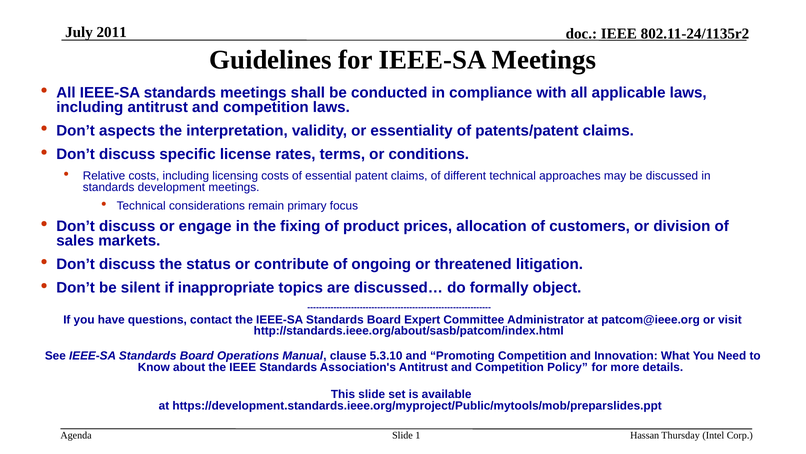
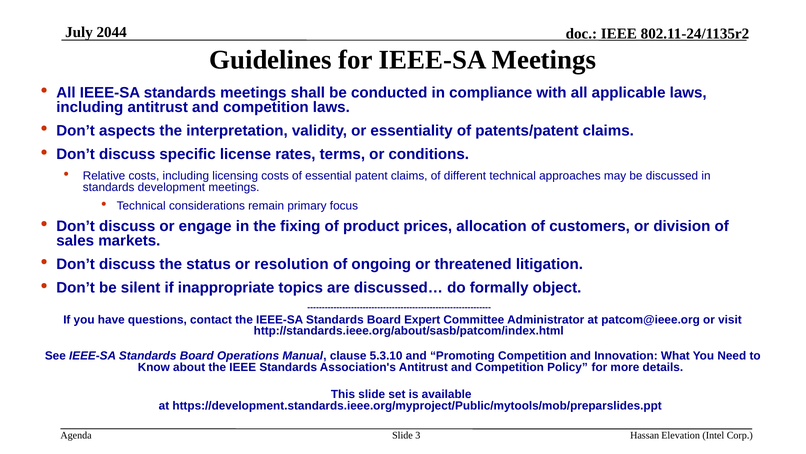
2011: 2011 -> 2044 (112, 32)
contribute: contribute -> resolution (291, 264)
1: 1 -> 3 (418, 435)
Thursday: Thursday -> Elevation (681, 435)
